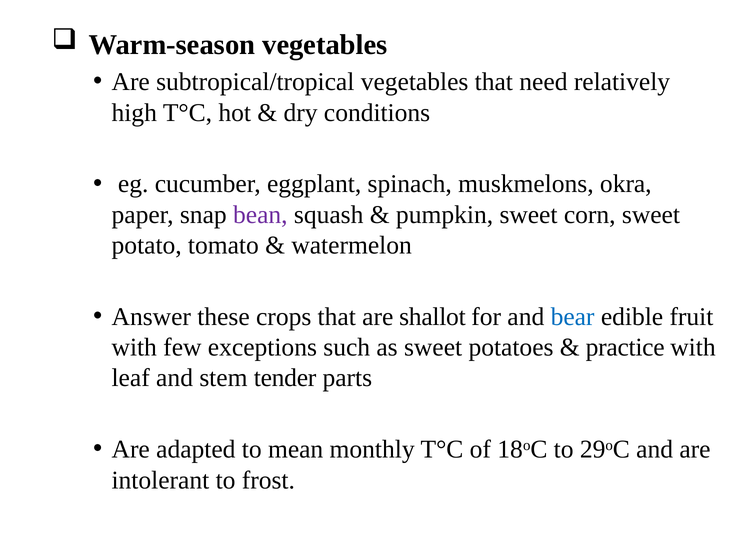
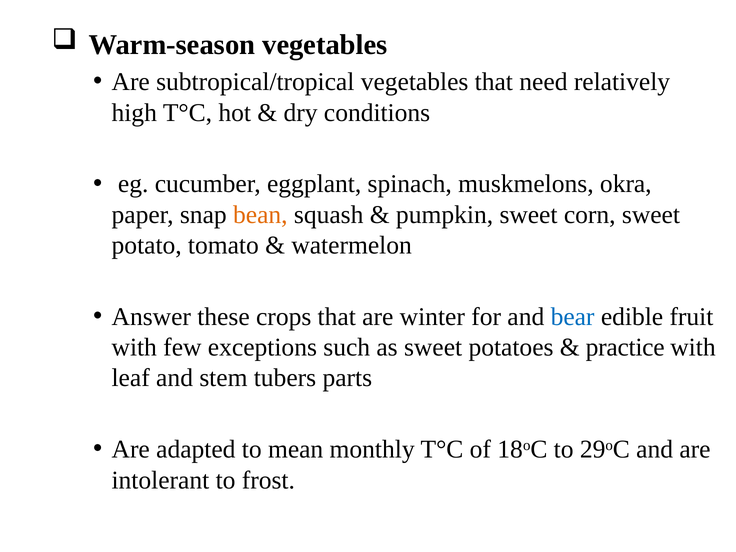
bean colour: purple -> orange (260, 215)
shallot: shallot -> winter (432, 317)
tender: tender -> tubers (285, 378)
